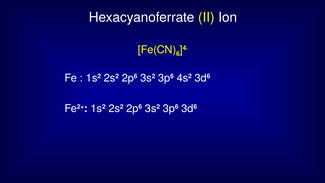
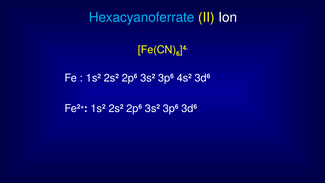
Hexacyanoferrate colour: white -> light blue (142, 17)
